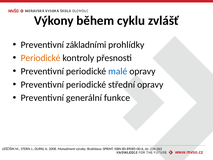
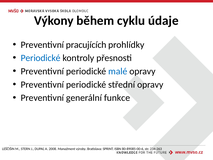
zvlášť: zvlášť -> údaje (163, 21)
základními: základními -> pracujících (86, 45)
Periodické colour: orange -> blue (41, 58)
